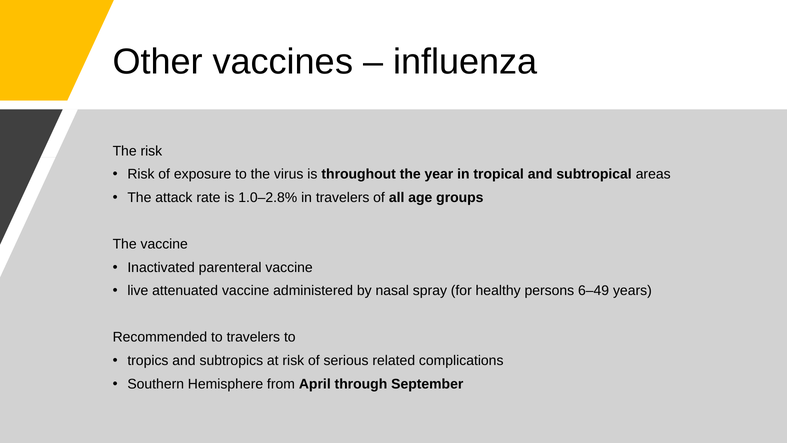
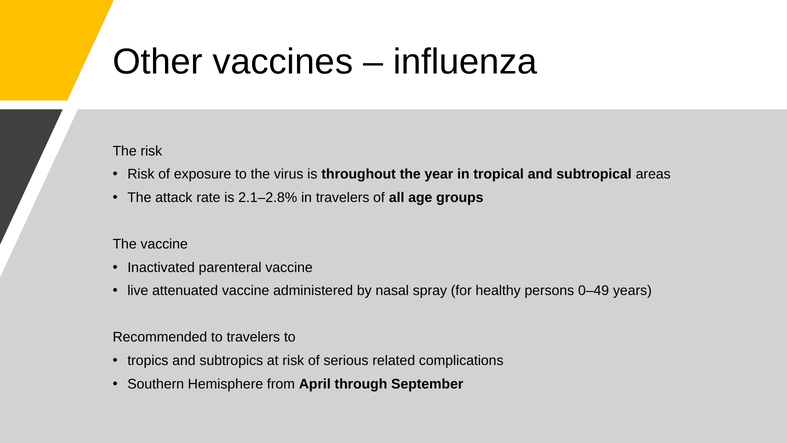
1.0–2.8%: 1.0–2.8% -> 2.1–2.8% (268, 197)
6–49: 6–49 -> 0–49 (594, 291)
